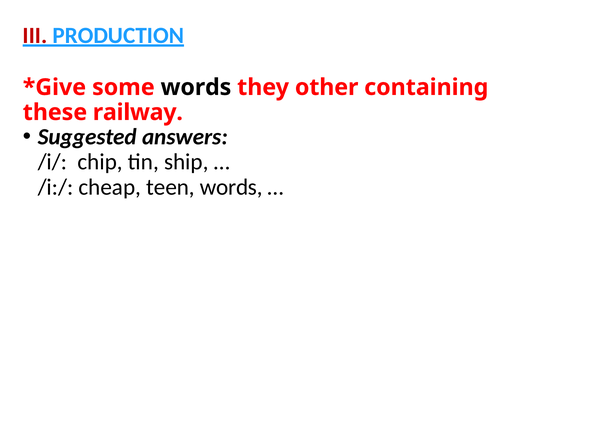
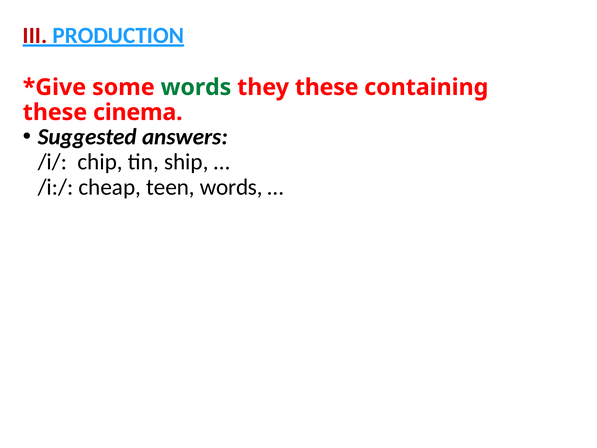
words colour: black -> green (196, 87)
they other: other -> these (327, 87)
railway: railway -> cinema (138, 112)
